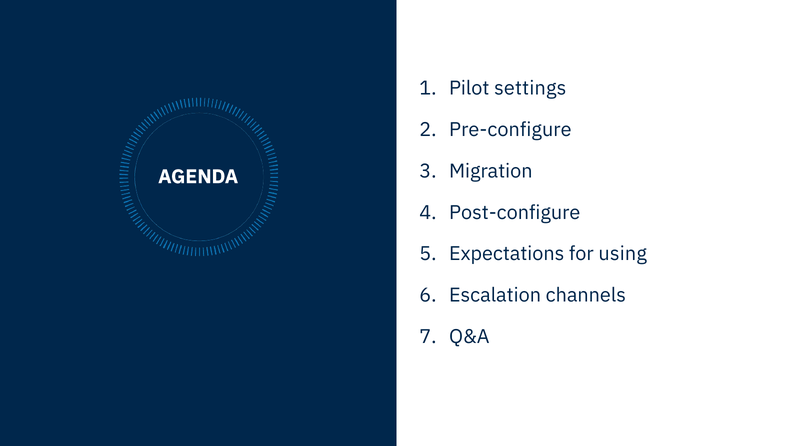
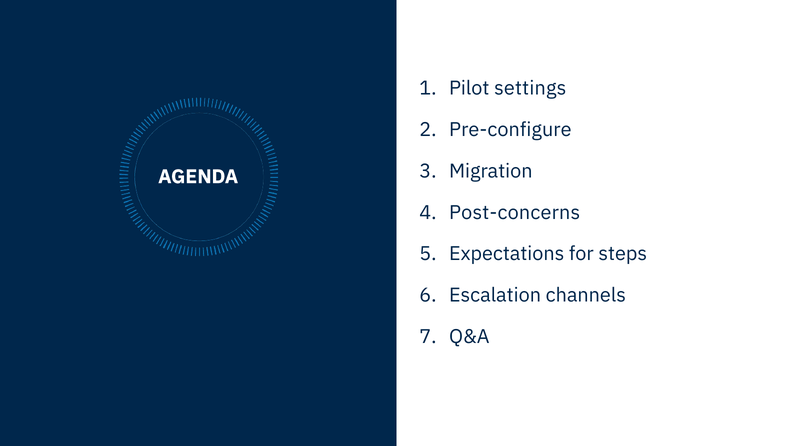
Post-configure: Post-configure -> Post-concerns (515, 213)
using: using -> steps (623, 254)
